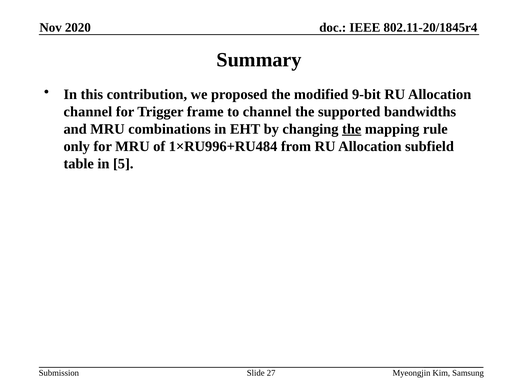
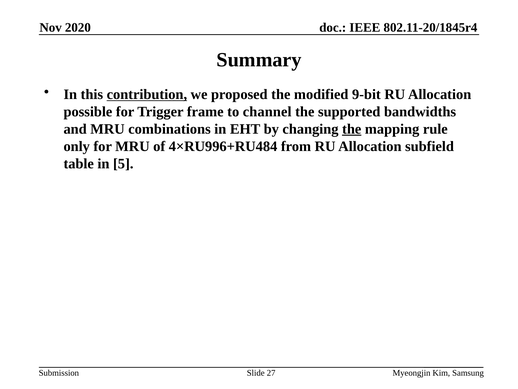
contribution underline: none -> present (147, 94)
channel: channel -> possible (88, 112)
1×RU996+RU484: 1×RU996+RU484 -> 4×RU996+RU484 (223, 146)
